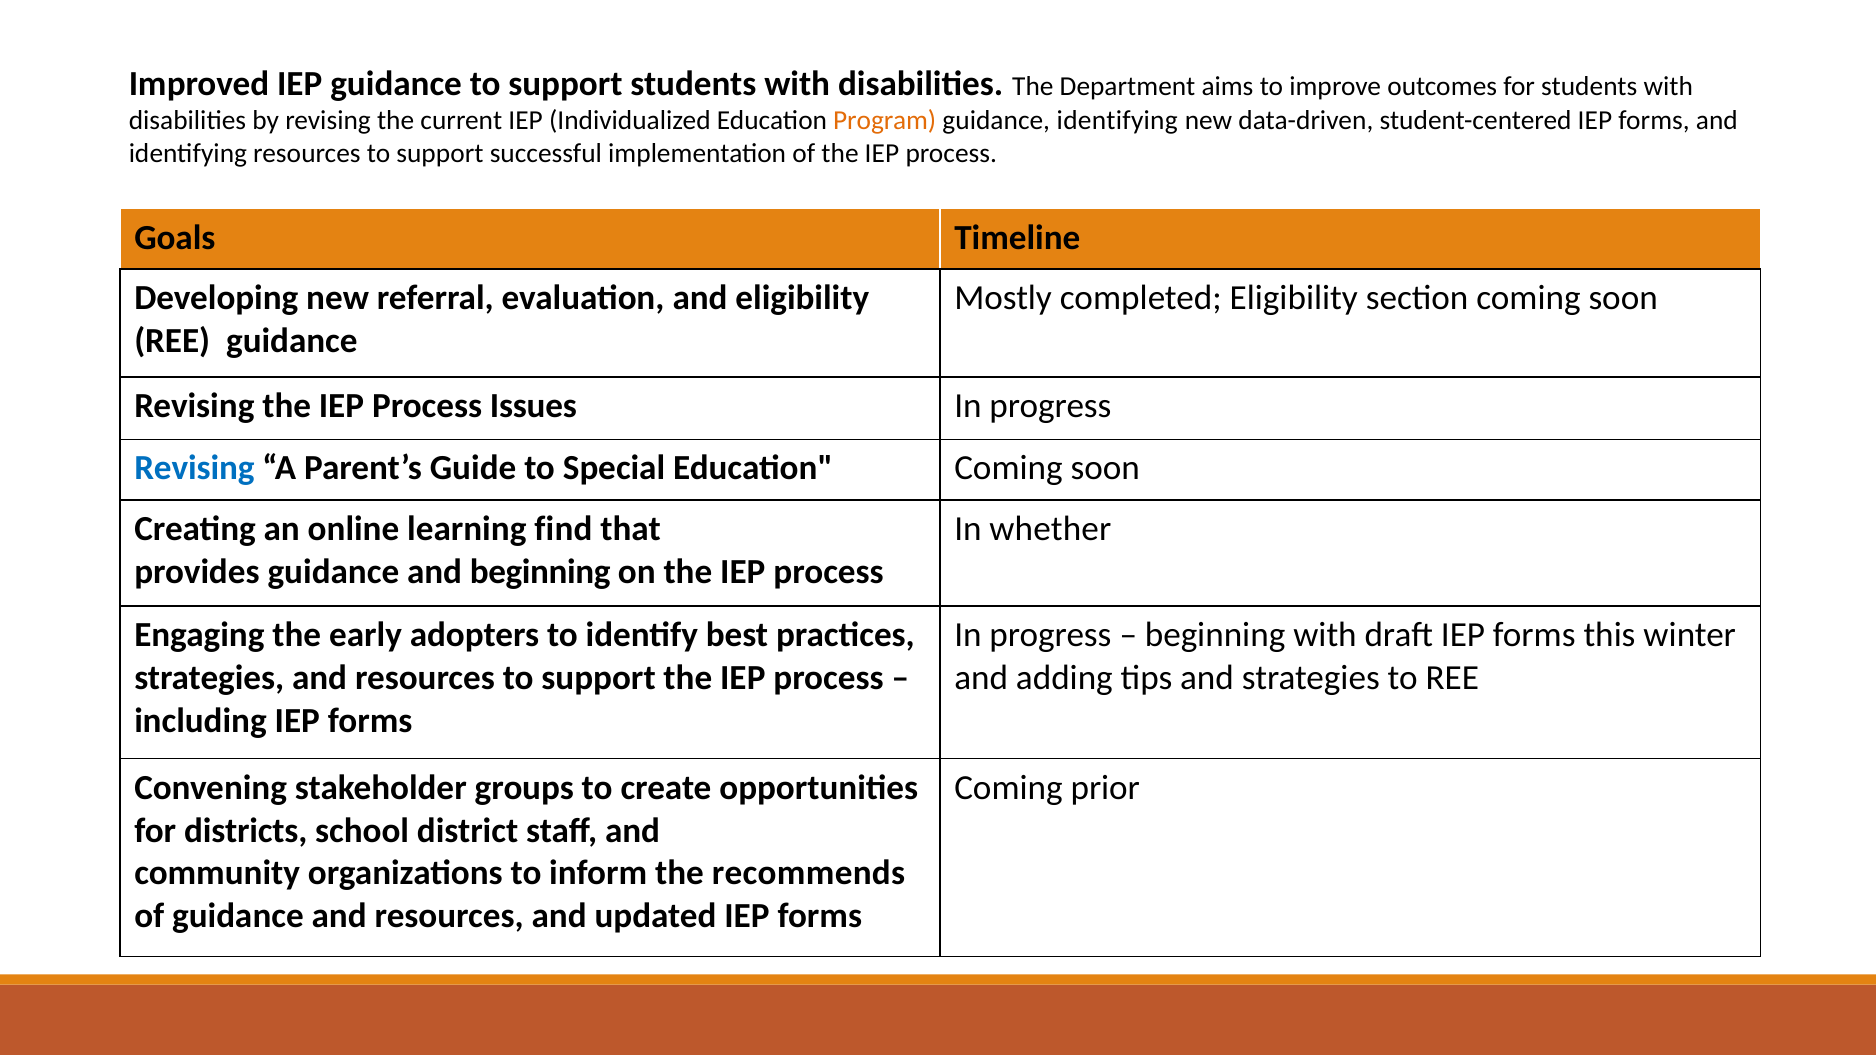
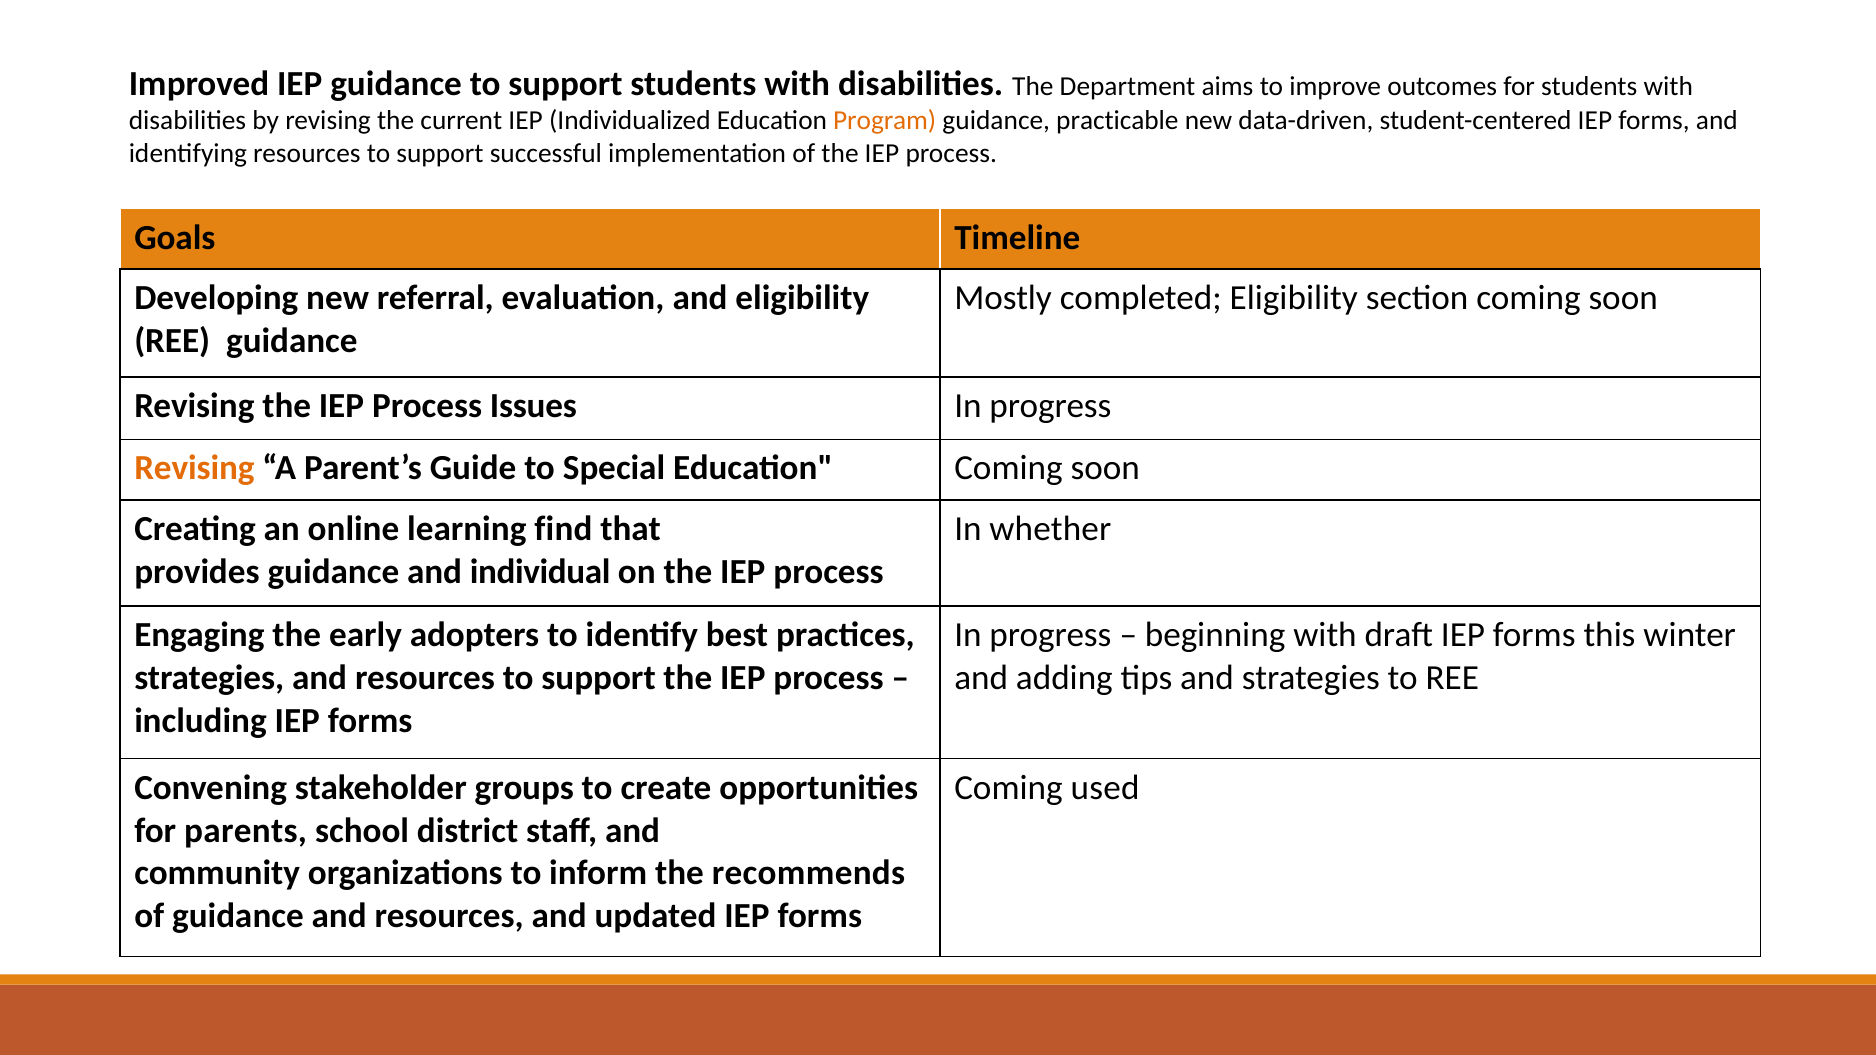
guidance identifying: identifying -> practicable (1117, 121)
Revising colour: blue -> orange (194, 468)
and beginning: beginning -> individual (540, 572)
prior: prior -> used (1105, 788)
districts: districts -> parents (246, 831)
